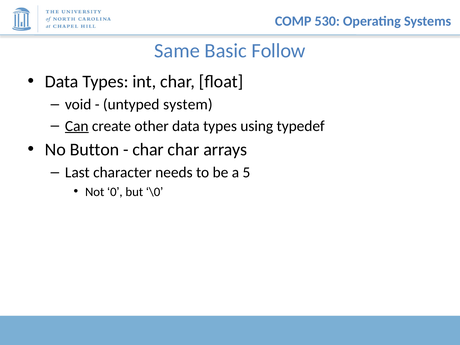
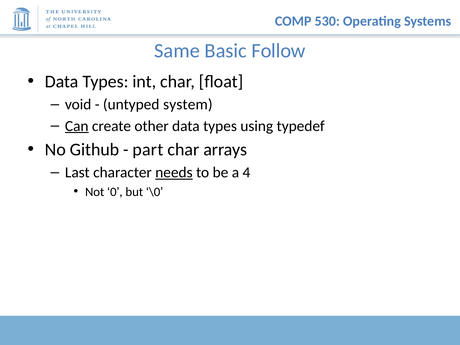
Button: Button -> Github (94, 150)
char: char -> part (148, 150)
needs underline: none -> present (174, 173)
5: 5 -> 4 (246, 173)
